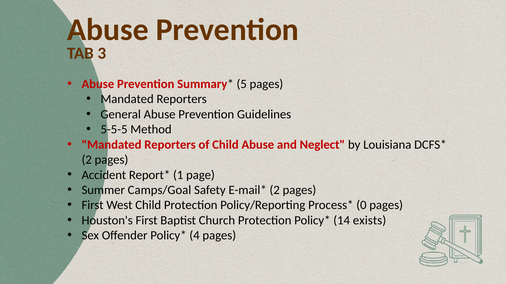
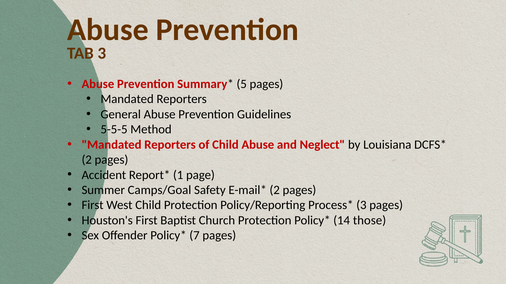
0: 0 -> 3 (361, 206)
exists: exists -> those (370, 221)
4: 4 -> 7 (194, 236)
